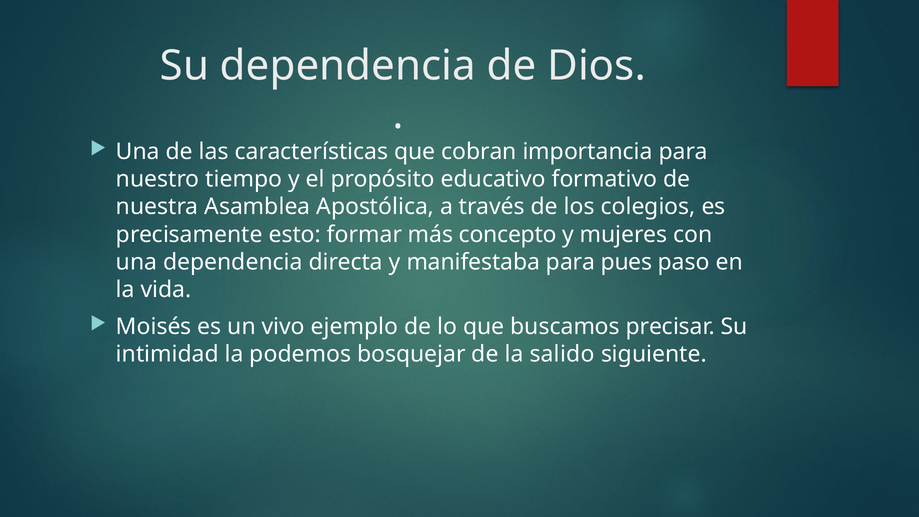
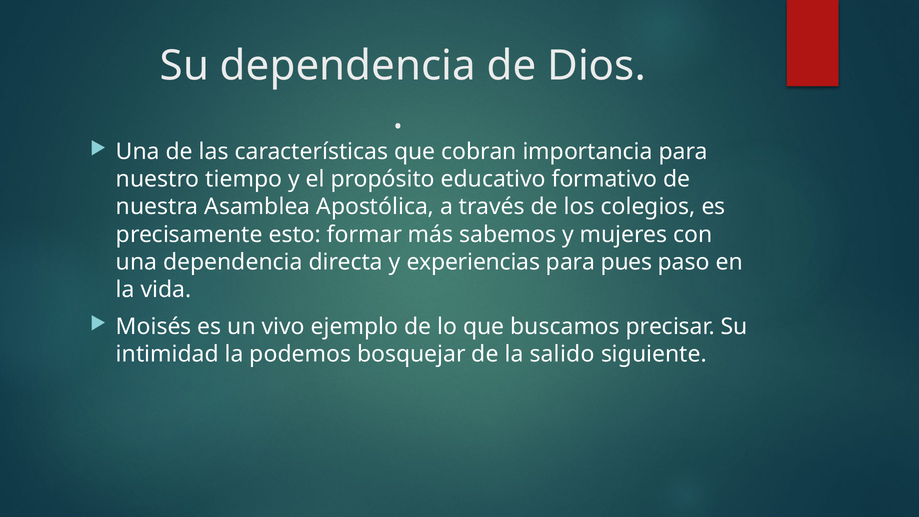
concepto: concepto -> sabemos (508, 234)
manifestaba: manifestaba -> experiencias (473, 262)
